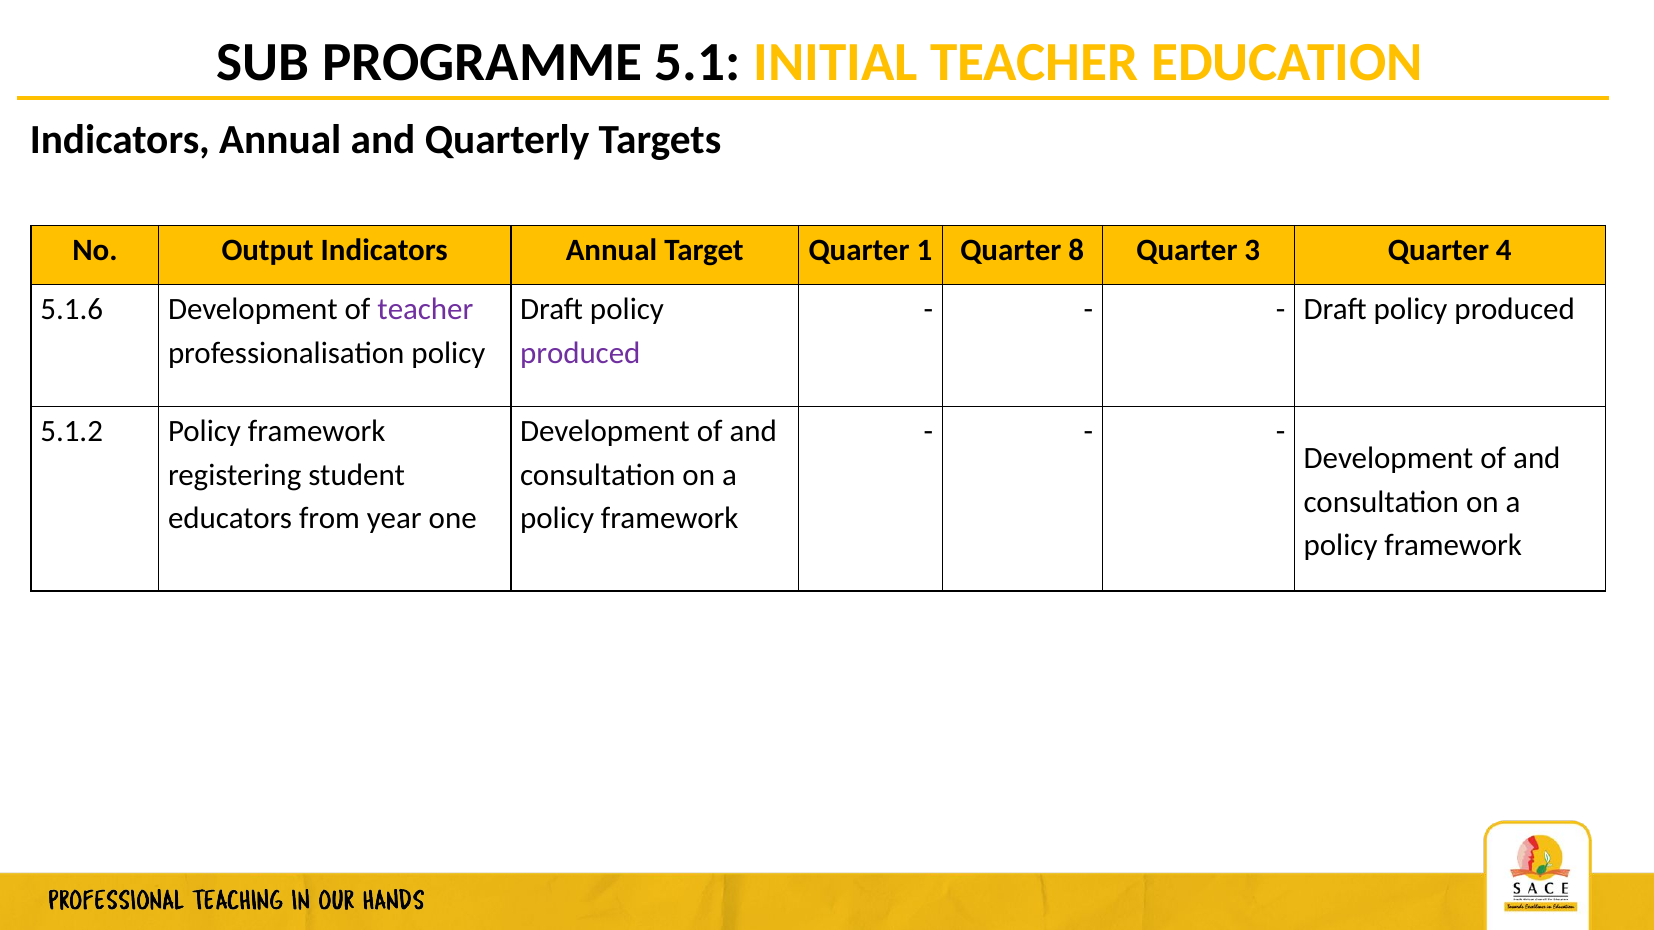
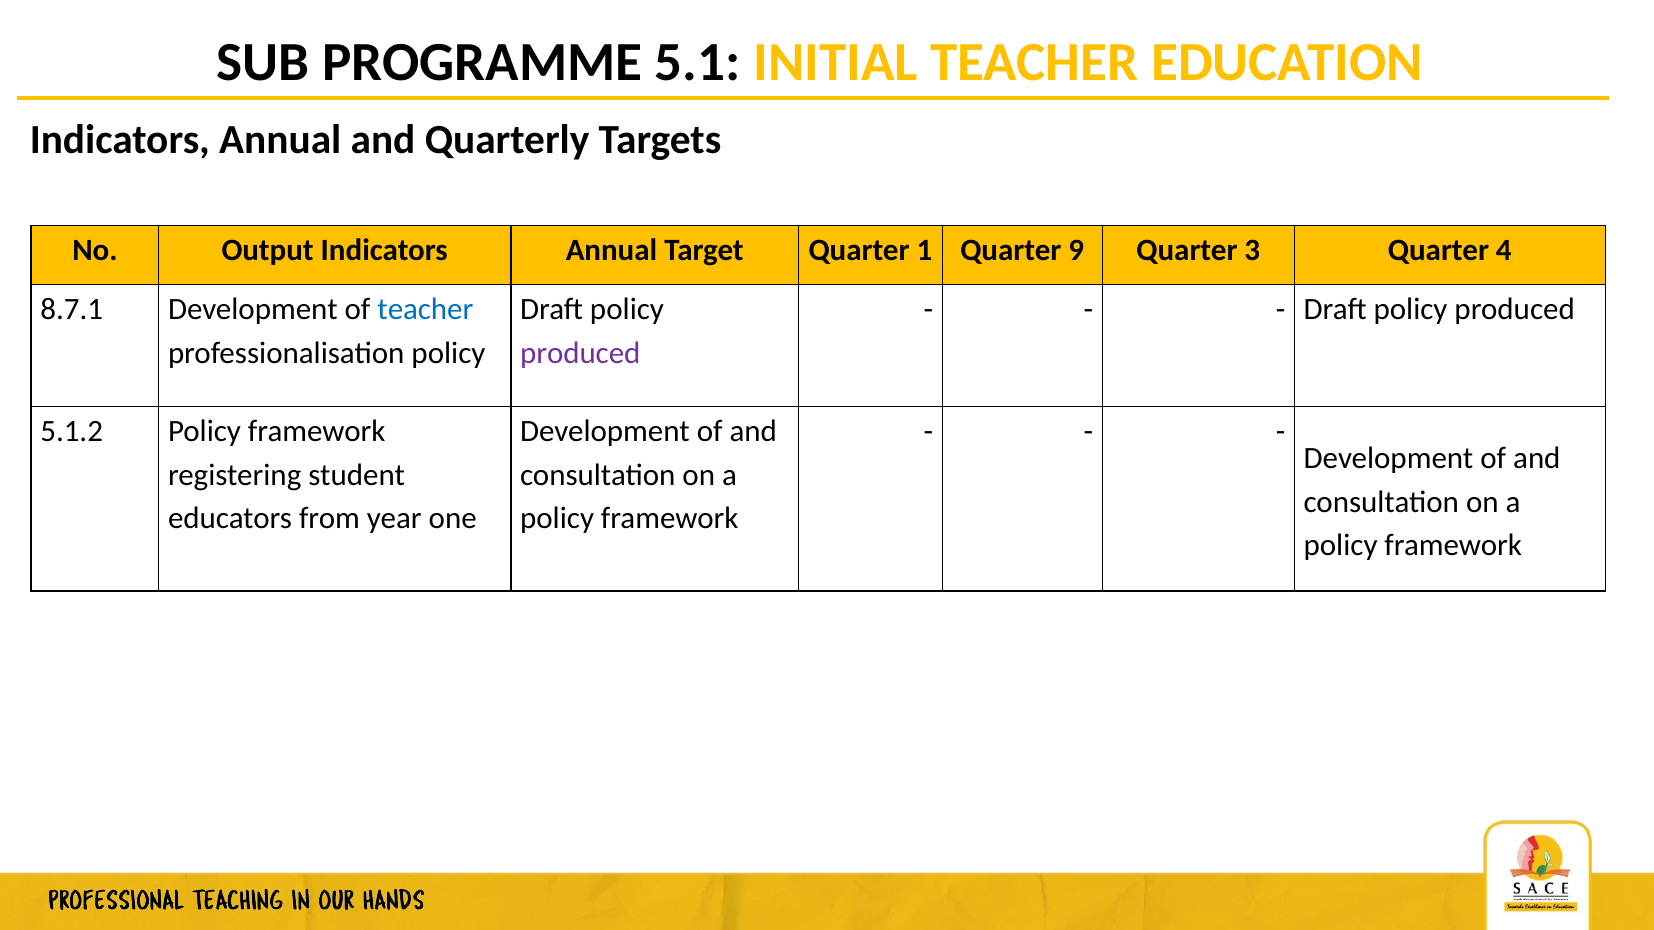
8: 8 -> 9 (1076, 251)
5.1.6: 5.1.6 -> 8.7.1 (72, 310)
teacher colour: purple -> blue (425, 310)
